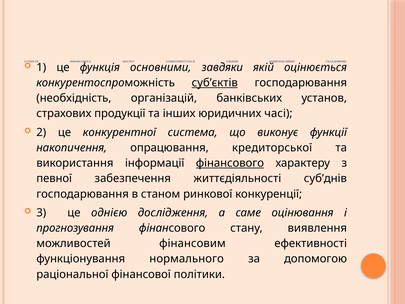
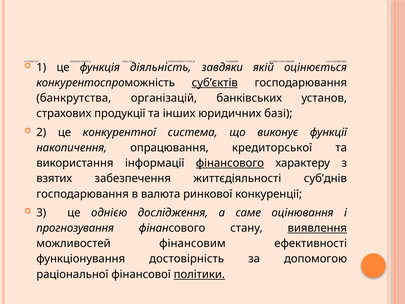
основними: основними -> діяльність (161, 67)
необхідність: необхідність -> банкрутства (74, 98)
часі: часі -> базі (278, 113)
певної: певної -> взятих (54, 178)
станом: станом -> валюта (161, 194)
виявлення underline: none -> present (317, 228)
нормального: нормального -> достовірність (187, 259)
політики underline: none -> present (199, 274)
